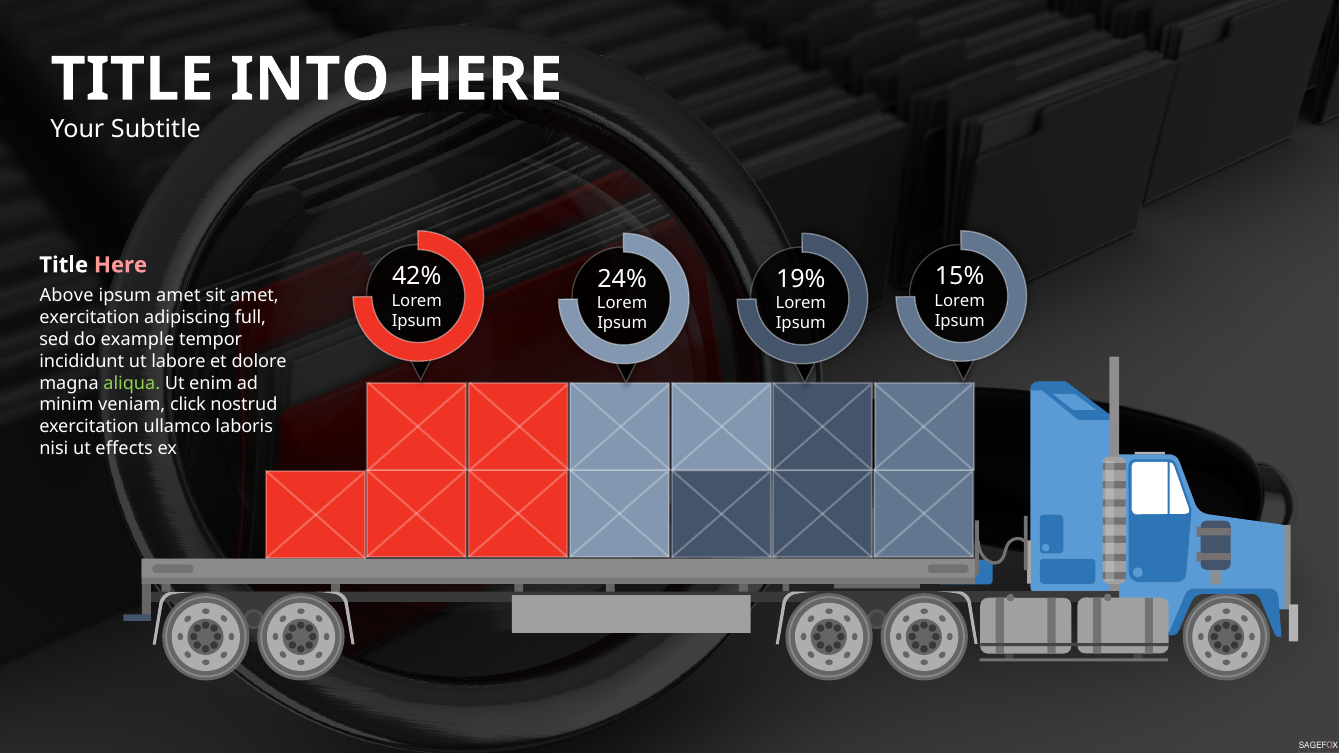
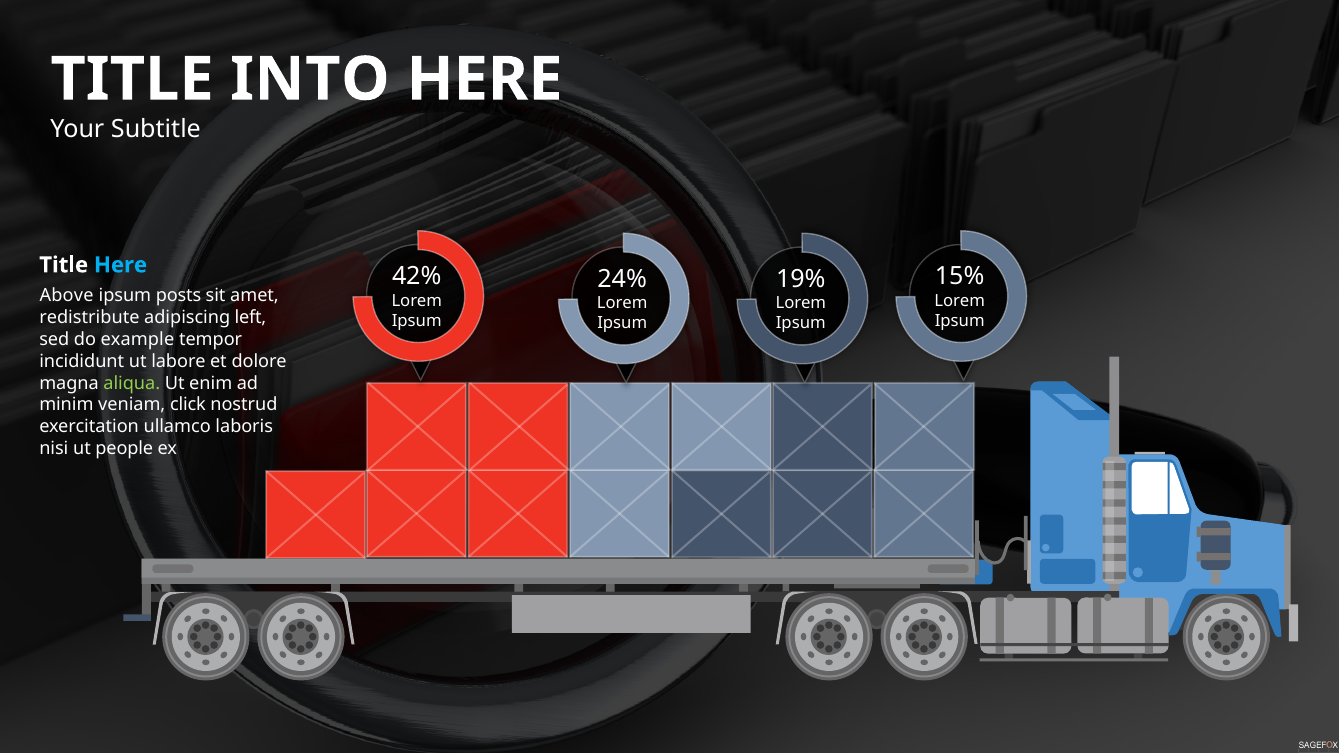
Here colour: pink -> light blue (121, 265)
ipsum amet: amet -> posts (179, 296)
exercitation: exercitation -> redistribute (89, 318)
full: full -> left (250, 318)
effects: effects -> people (124, 448)
